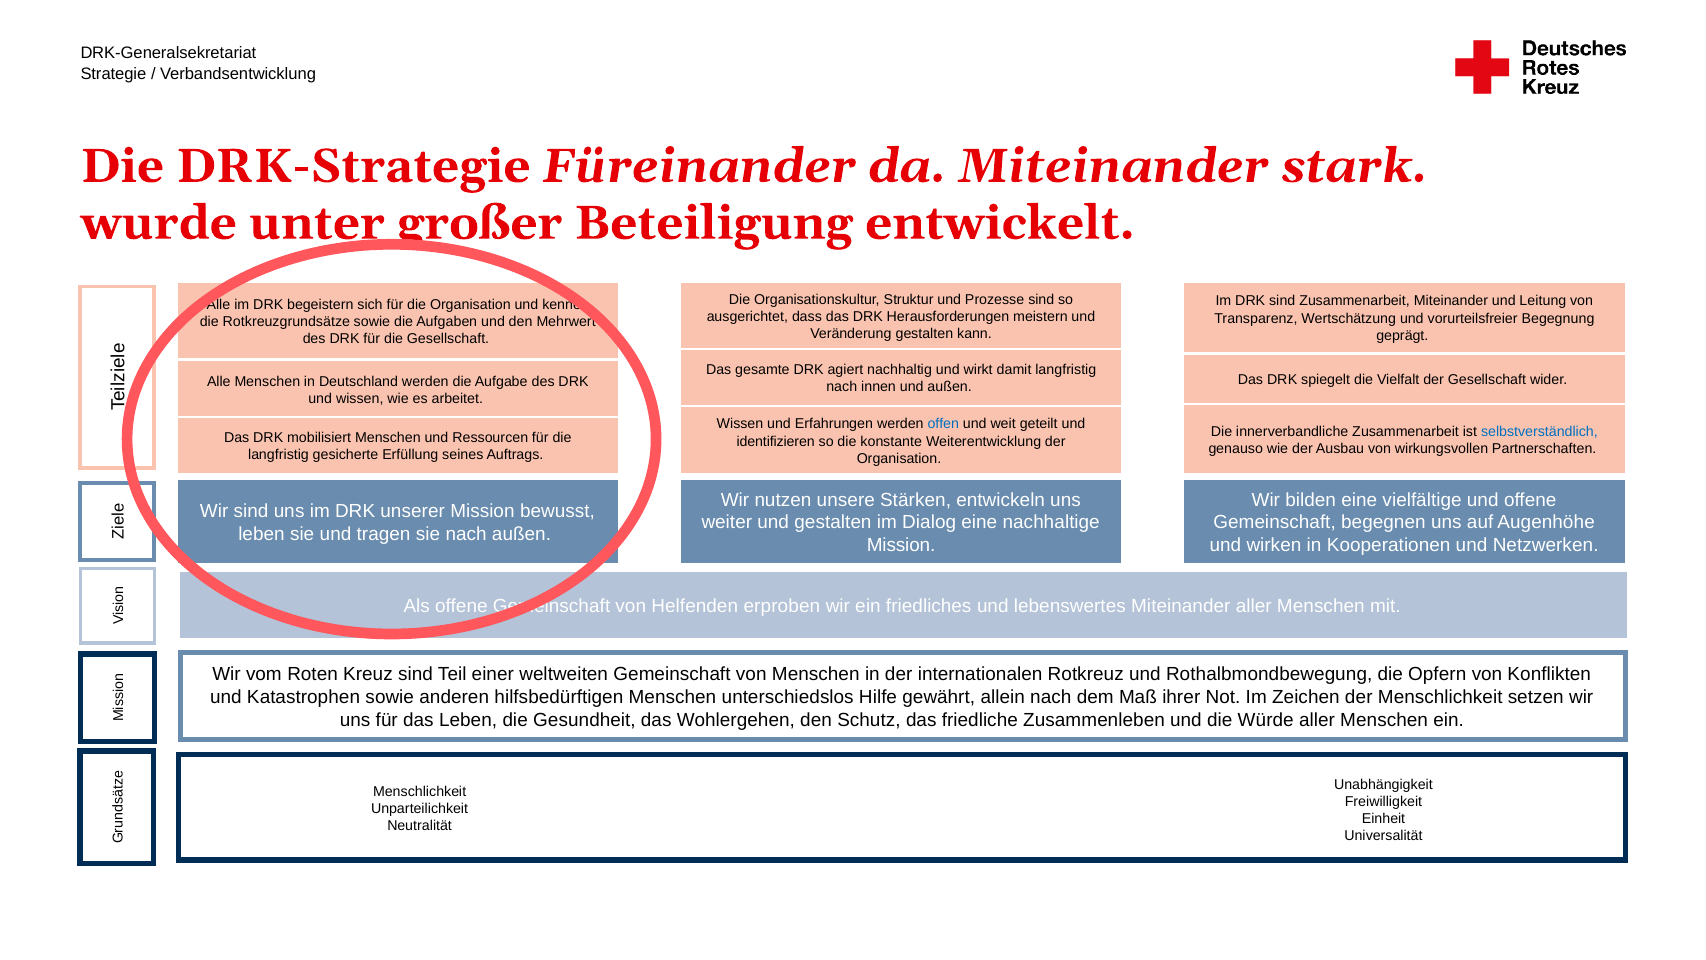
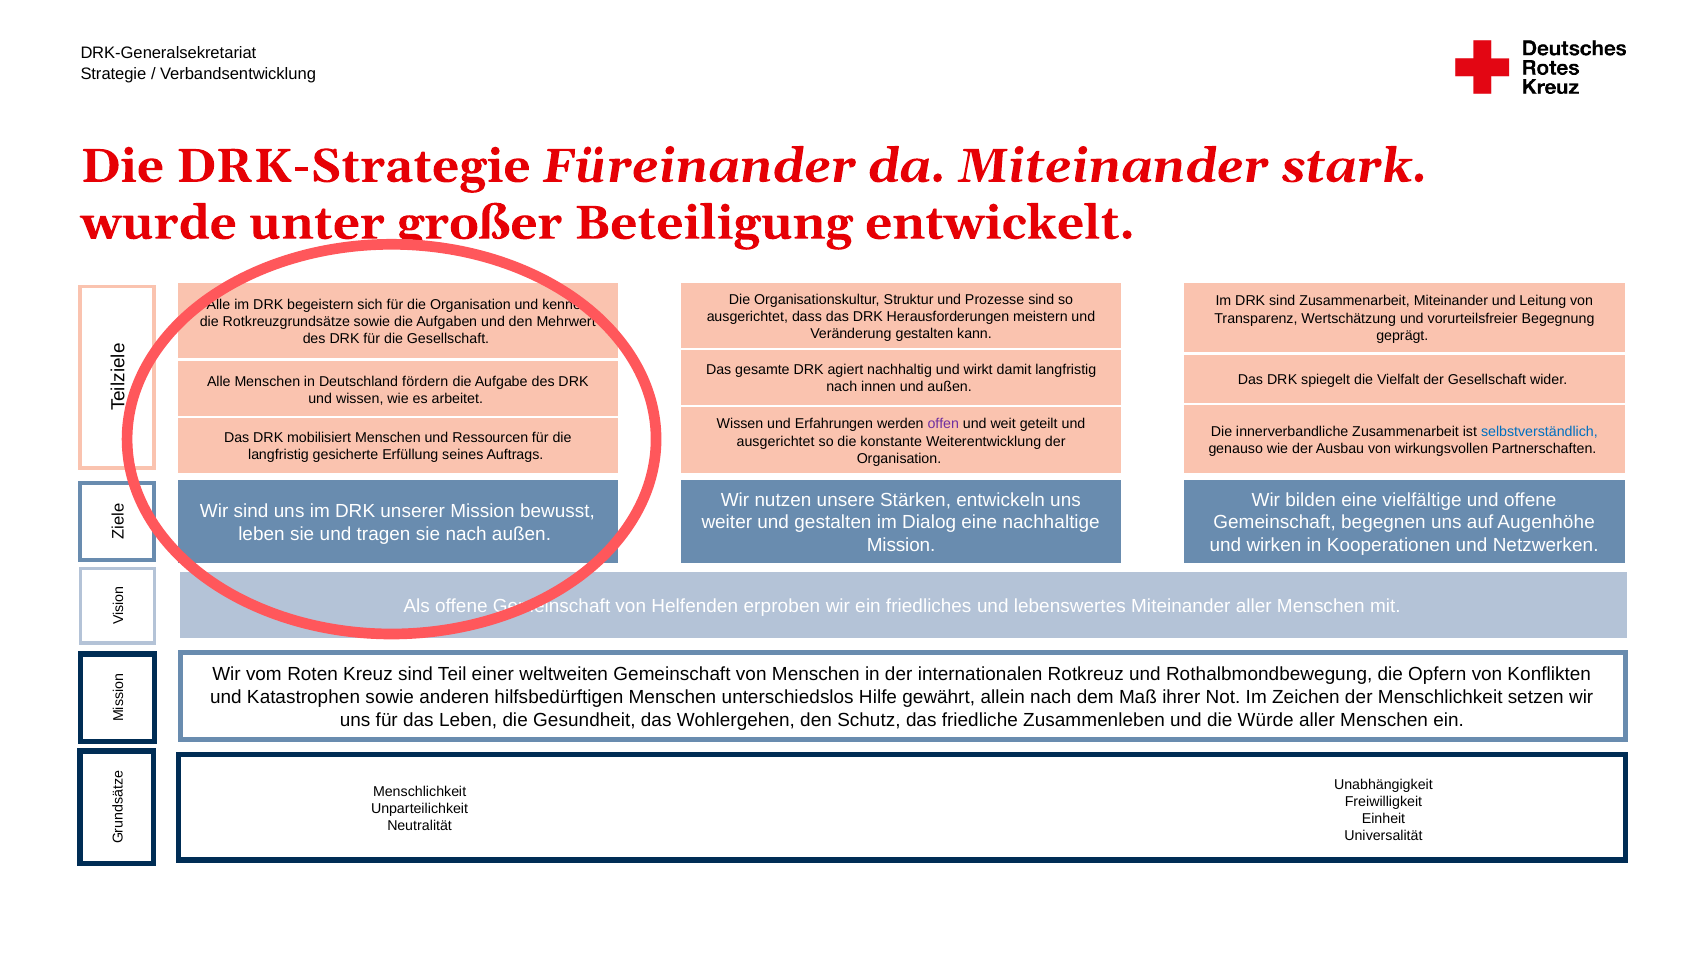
Deutschland werden: werden -> fördern (425, 381)
offen colour: blue -> purple (943, 424)
identifizieren: identifizieren -> ausgerichtet (776, 441)
